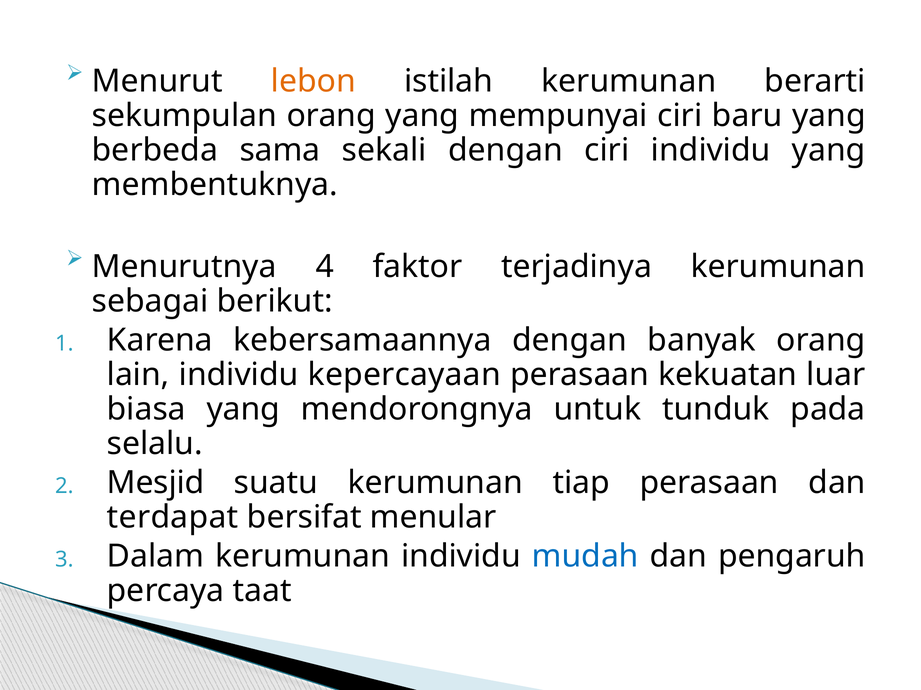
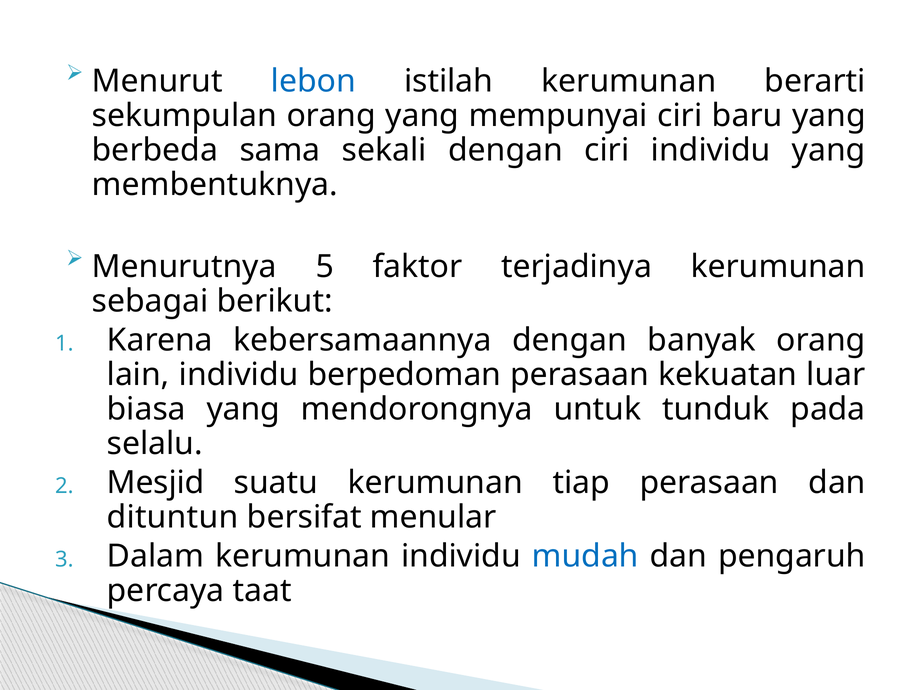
lebon colour: orange -> blue (313, 81)
4: 4 -> 5 (325, 267)
kepercayaan: kepercayaan -> berpedoman (404, 375)
terdapat: terdapat -> dituntun (173, 518)
